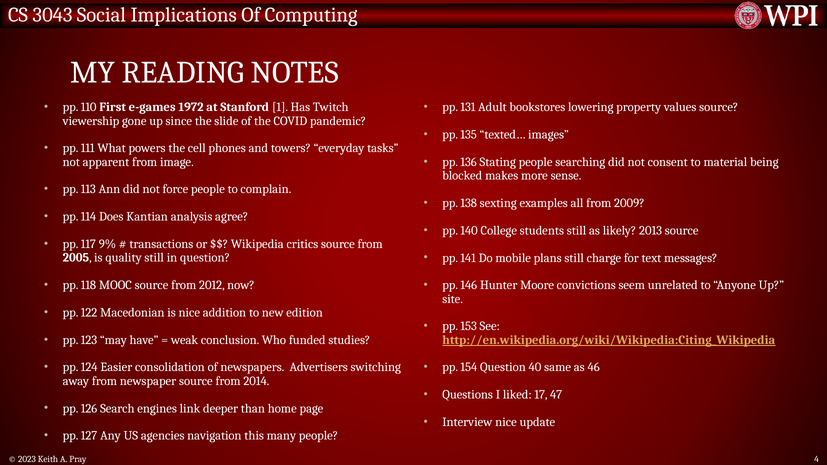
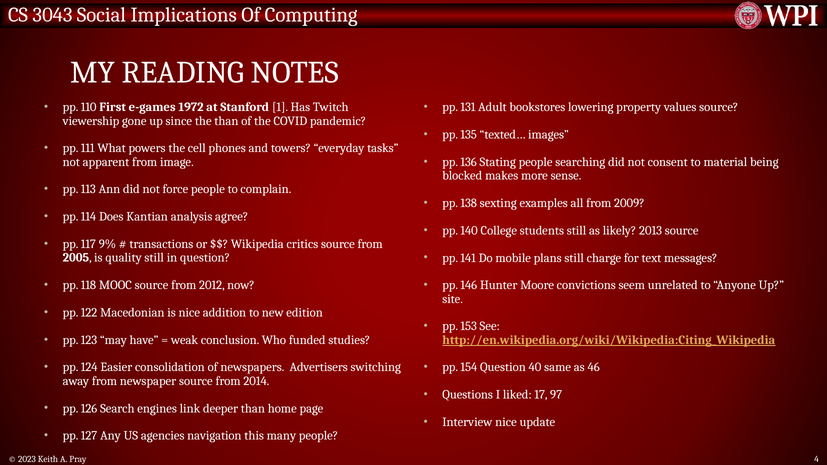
the slide: slide -> than (226, 121)
47: 47 -> 97 (556, 395)
